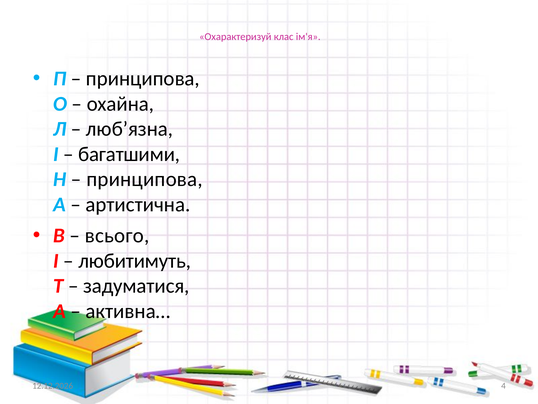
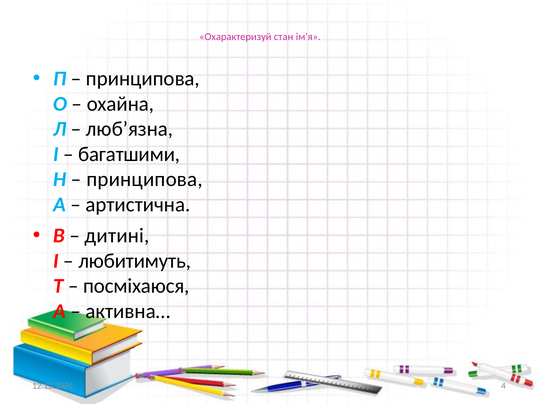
клас: клас -> стан (284, 37)
всього: всього -> дитині (117, 235)
задуматися: задуматися -> посміхаюся (136, 286)
